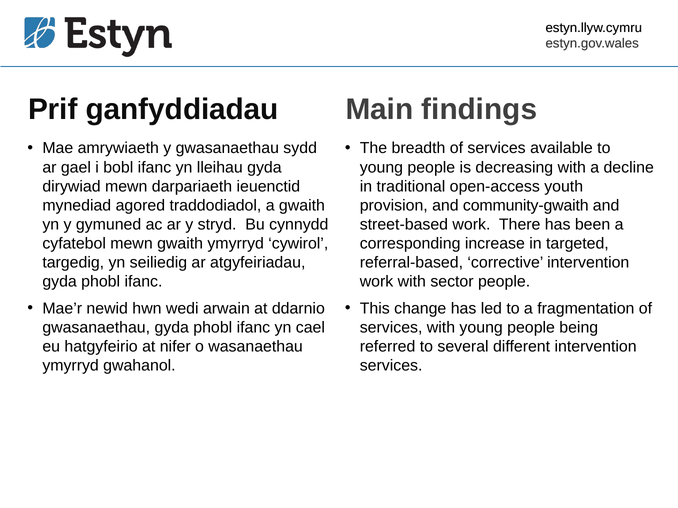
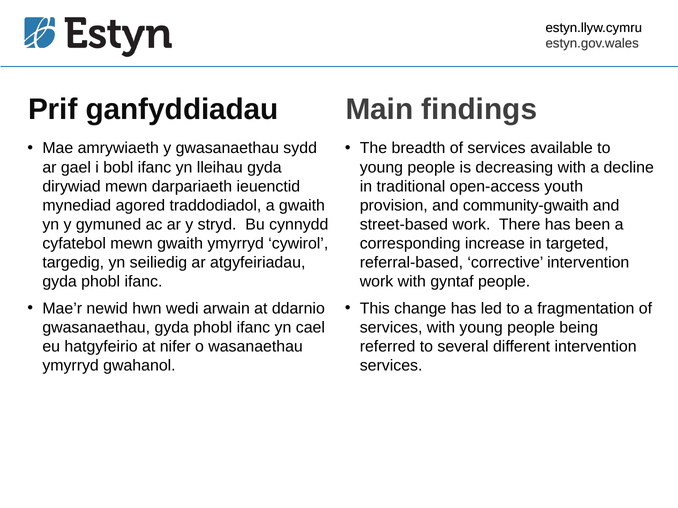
sector: sector -> gyntaf (452, 282)
